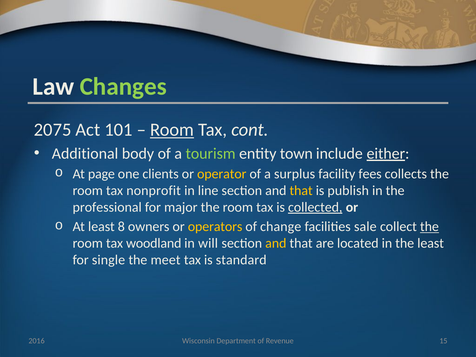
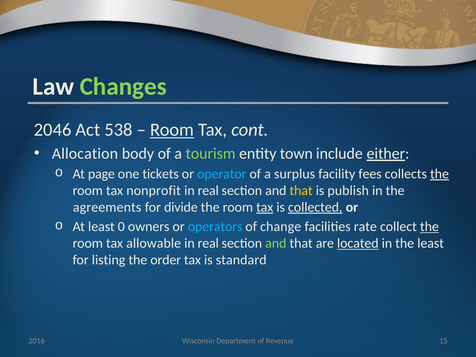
2075: 2075 -> 2046 (53, 130)
101: 101 -> 538 (118, 130)
Additional: Additional -> Allocation (85, 153)
clients: clients -> tickets (161, 174)
operator colour: yellow -> light blue (222, 174)
the underline: none -> present (440, 174)
line: line -> real (208, 191)
professional: professional -> agreements (107, 207)
major: major -> divide (181, 207)
tax underline: none -> present (265, 207)
8: 8 -> 0 (121, 227)
operators colour: yellow -> light blue (215, 227)
sale: sale -> rate (365, 227)
woodland: woodland -> allowable (154, 243)
will: will -> real (208, 243)
and colour: yellow -> light green (276, 243)
located underline: none -> present (358, 243)
single: single -> listing (109, 260)
meet: meet -> order (166, 260)
